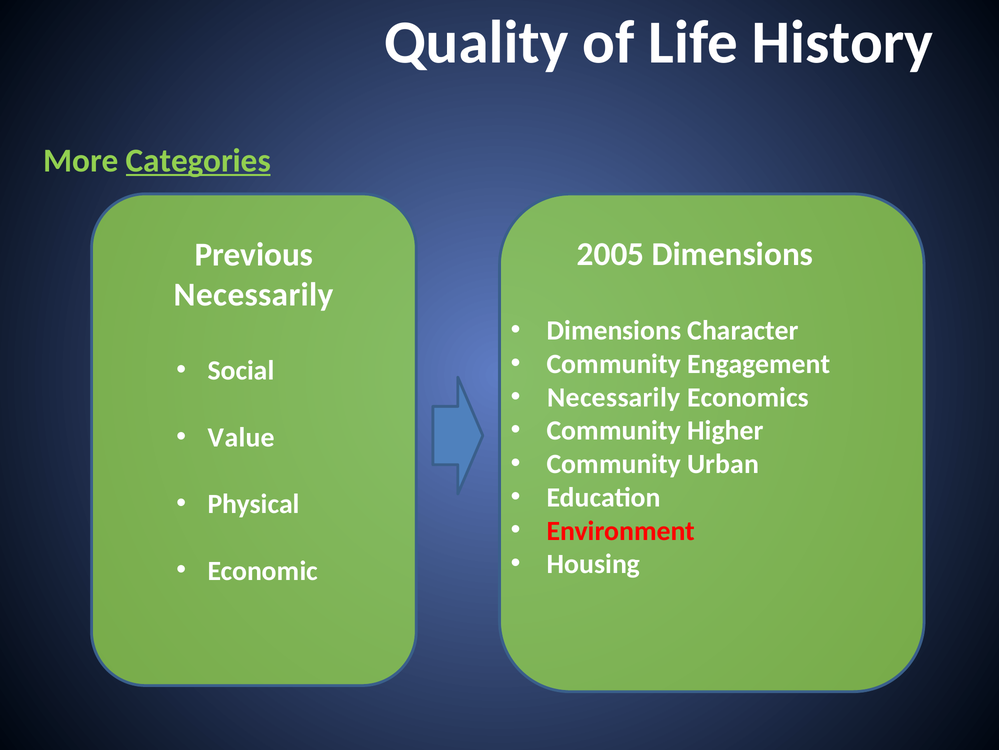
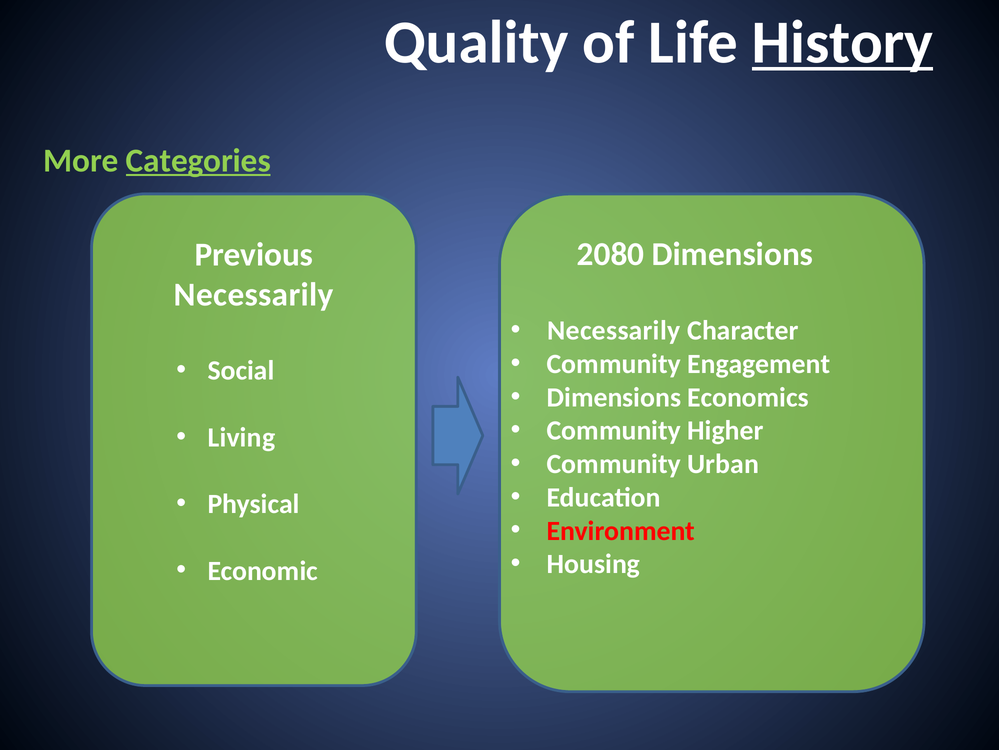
History underline: none -> present (843, 43)
2005: 2005 -> 2080 (611, 254)
Dimensions: Dimensions -> Necessarily (614, 330)
Necessarily: Necessarily -> Dimensions (614, 397)
Value: Value -> Living (241, 437)
